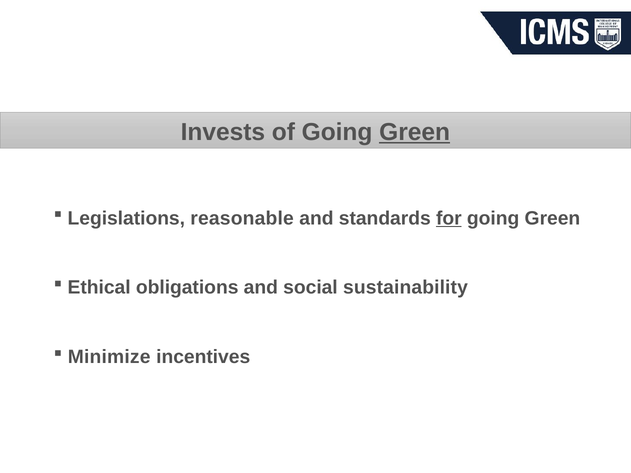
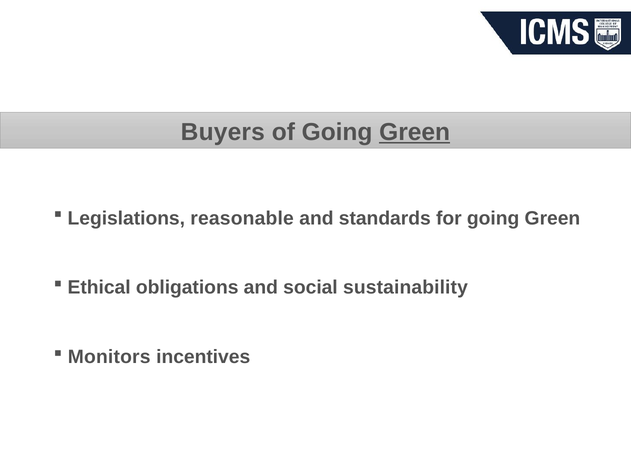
Invests: Invests -> Buyers (223, 132)
for underline: present -> none (449, 218)
Minimize: Minimize -> Monitors (109, 357)
